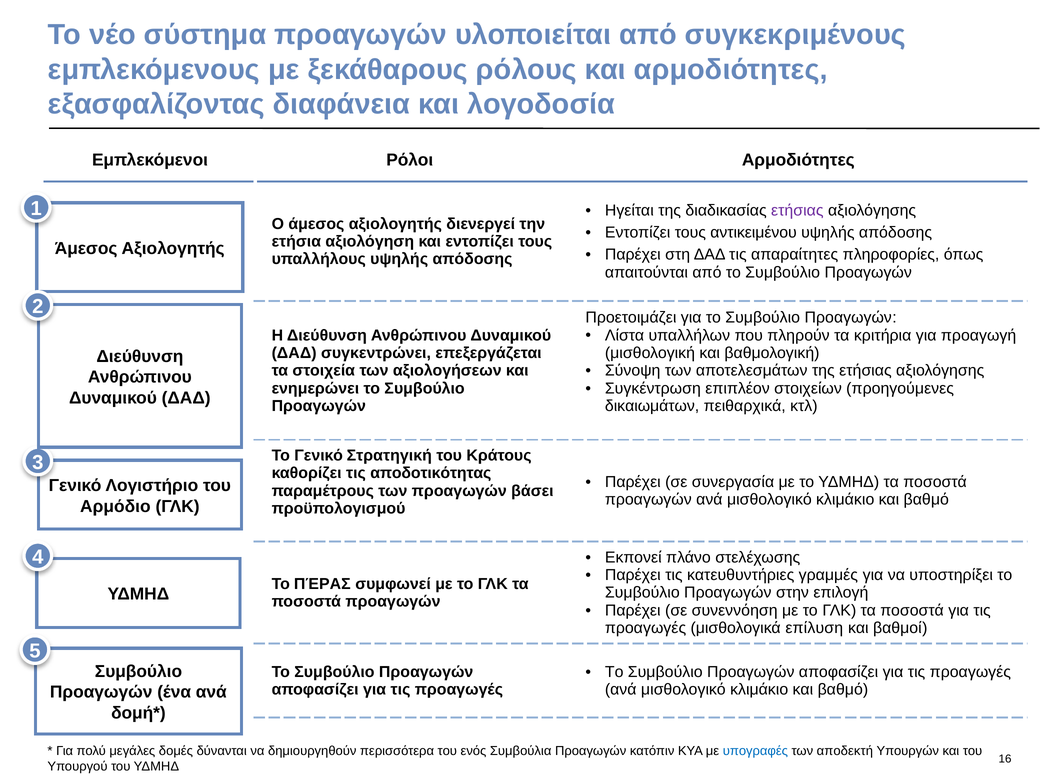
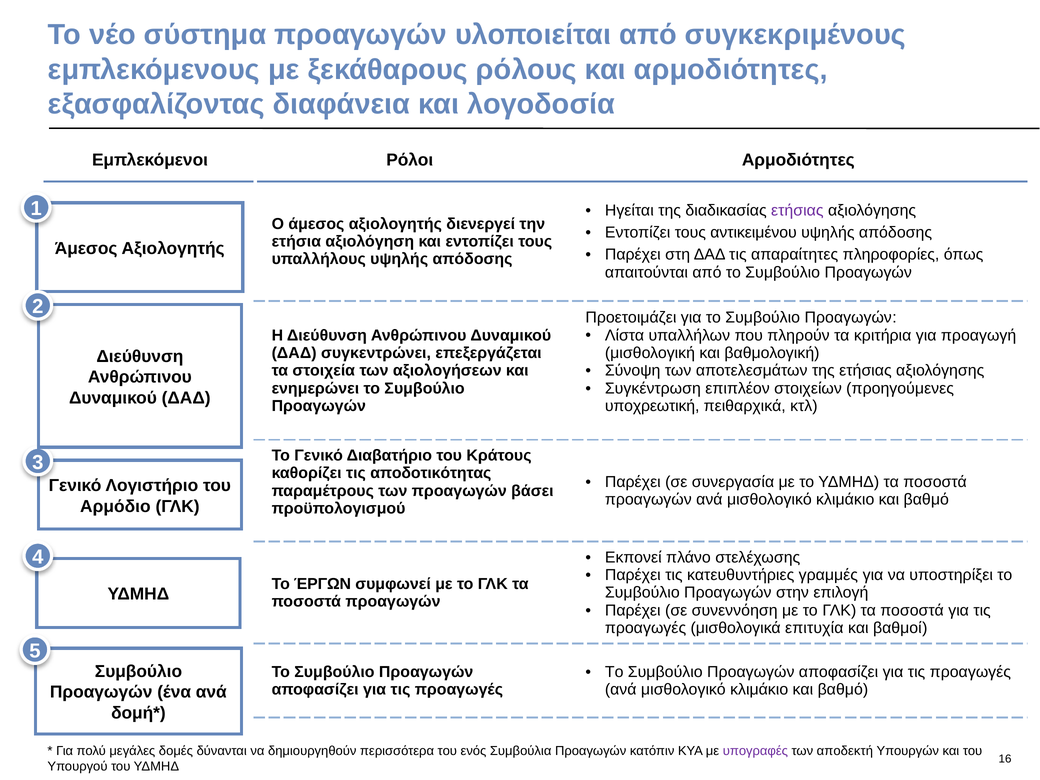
δικαιωμάτων: δικαιωμάτων -> υποχρεωτική (652, 406)
Στρατηγική: Στρατηγική -> Διαβατήριο (389, 456)
ΠΈΡΑΣ: ΠΈΡΑΣ -> ΈΡΓΩΝ (322, 584)
επίλυση: επίλυση -> επιτυχία (814, 628)
υπογραφές colour: blue -> purple (755, 751)
